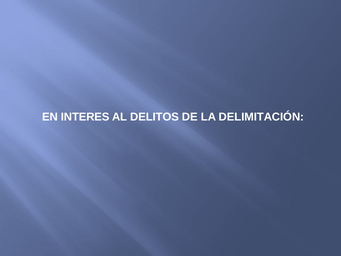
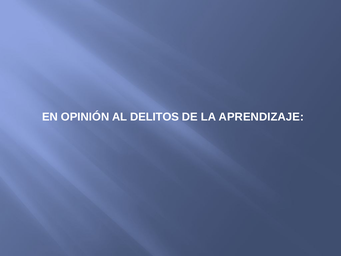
INTERES: INTERES -> OPINIÓN (85, 117)
DELIMITACIÓN: DELIMITACIÓN -> APRENDIZAJE (261, 117)
